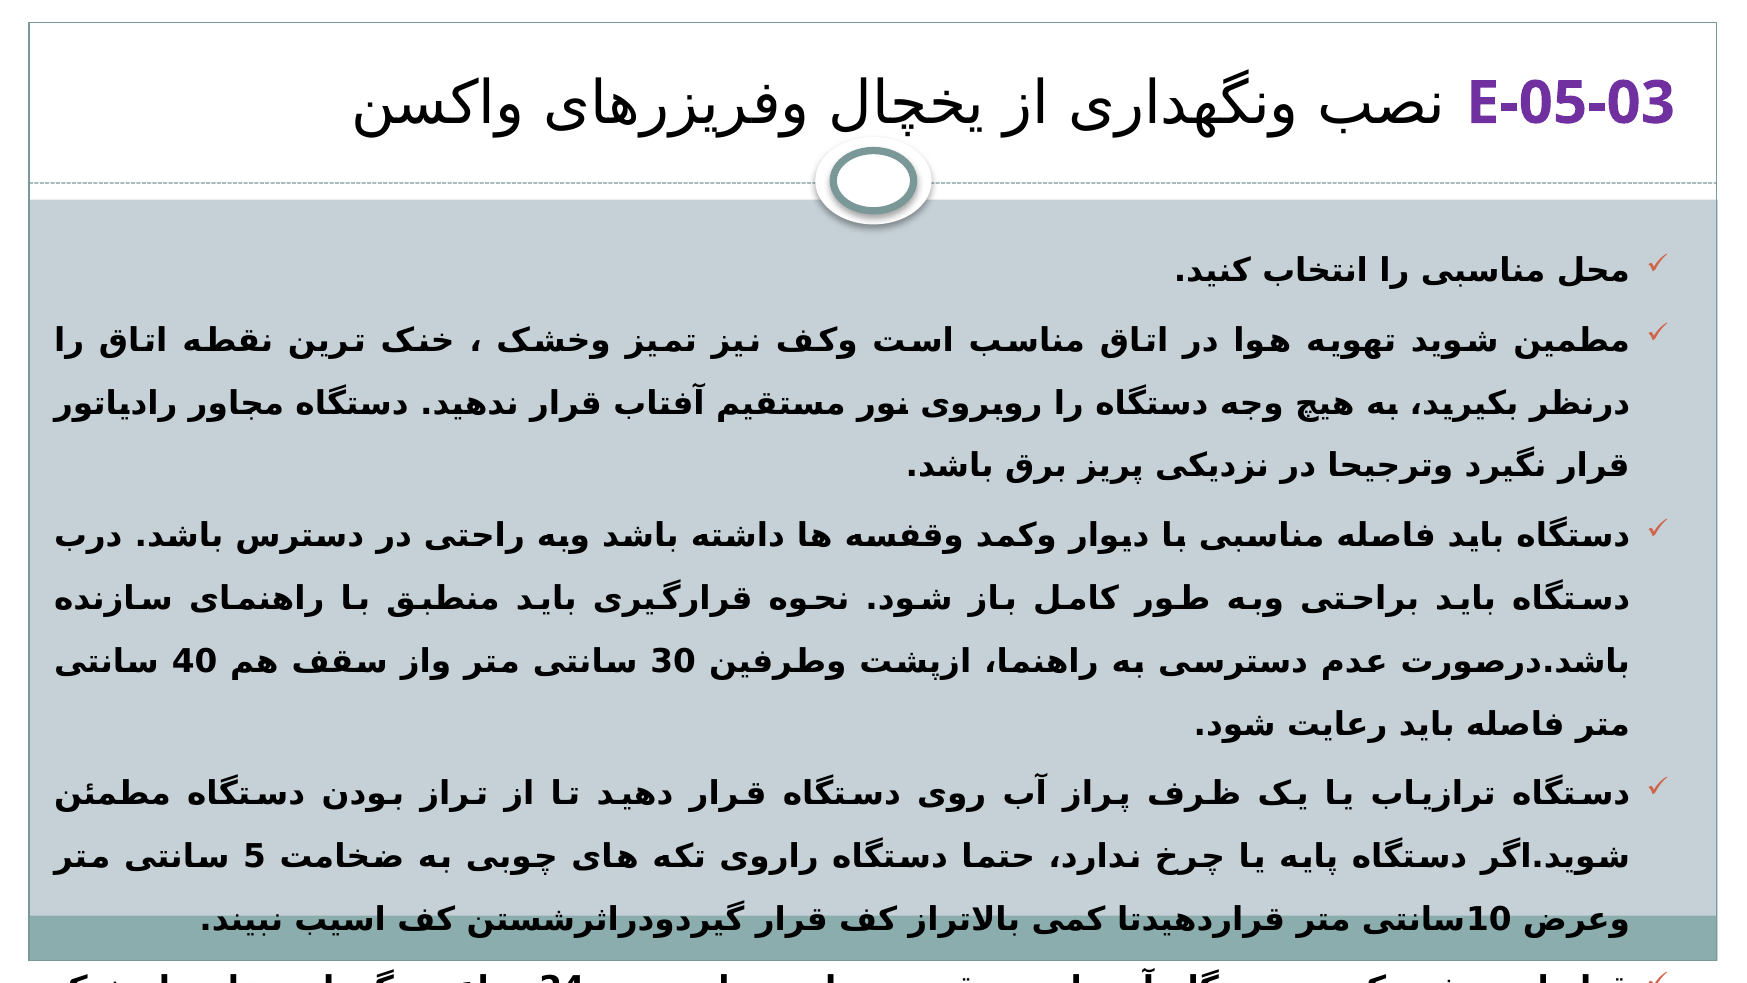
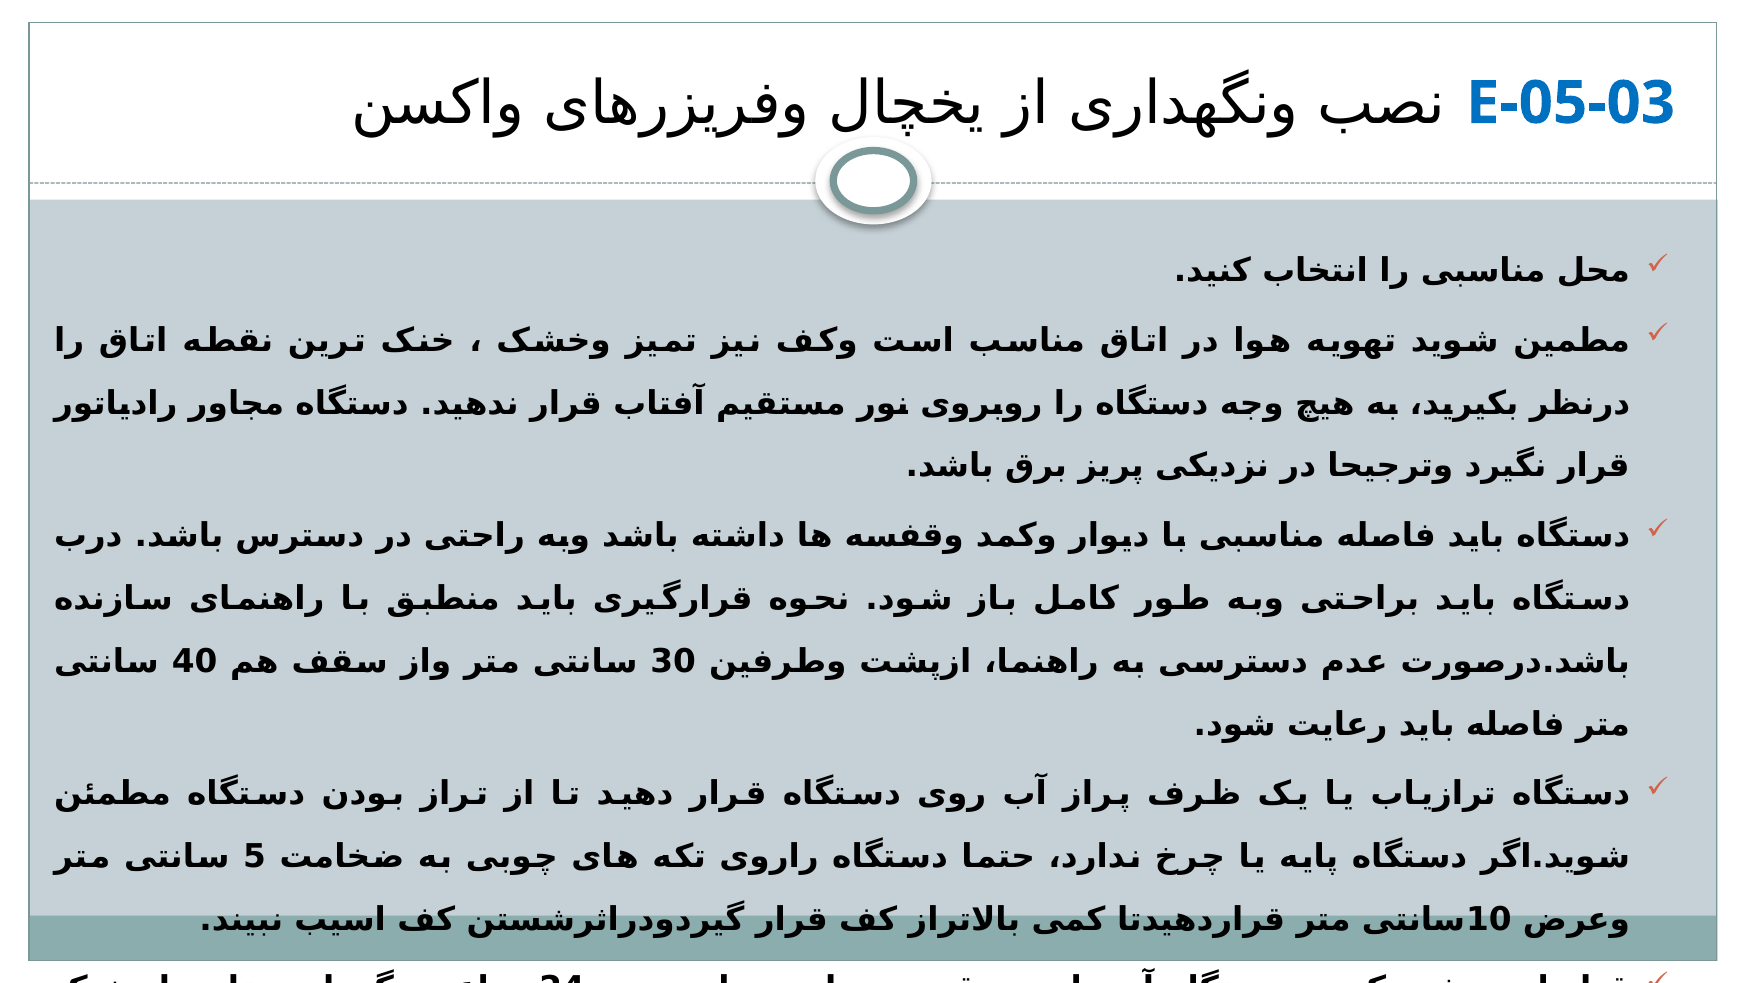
E-05-03 colour: purple -> blue (1571, 103)
